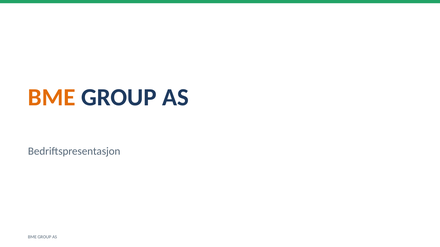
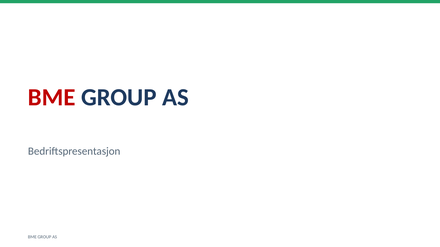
BME colour: orange -> red (52, 98)
